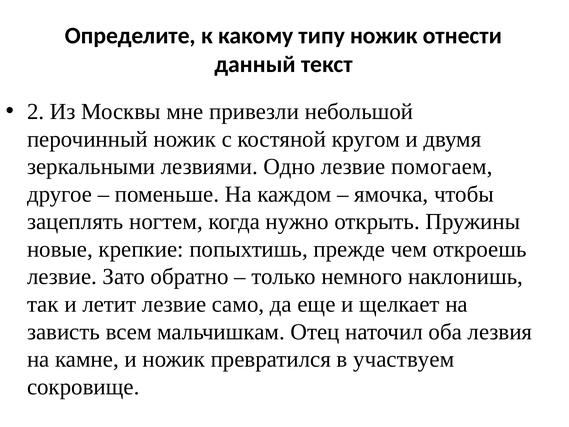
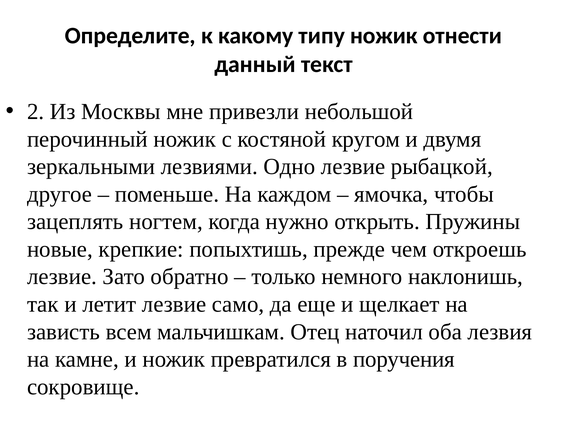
помогаем: помогаем -> рыбацкой (442, 167)
участвуем: участвуем -> поручения (404, 359)
